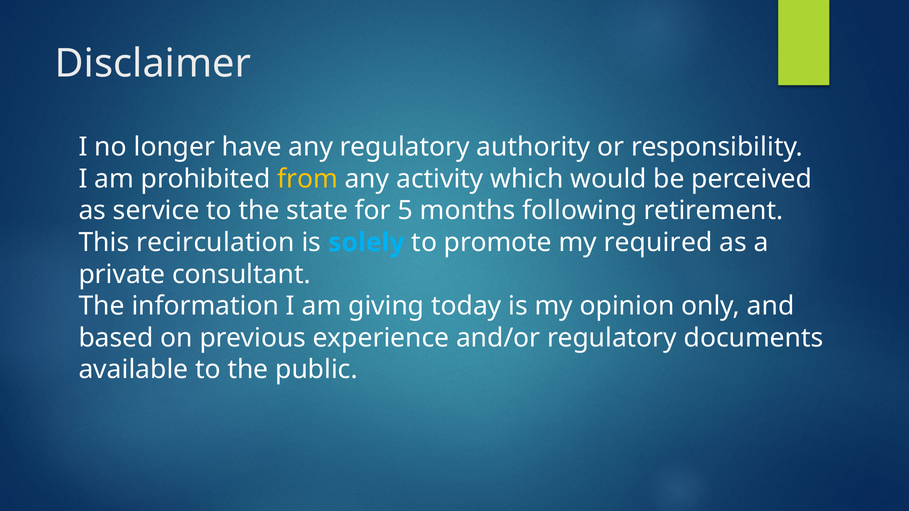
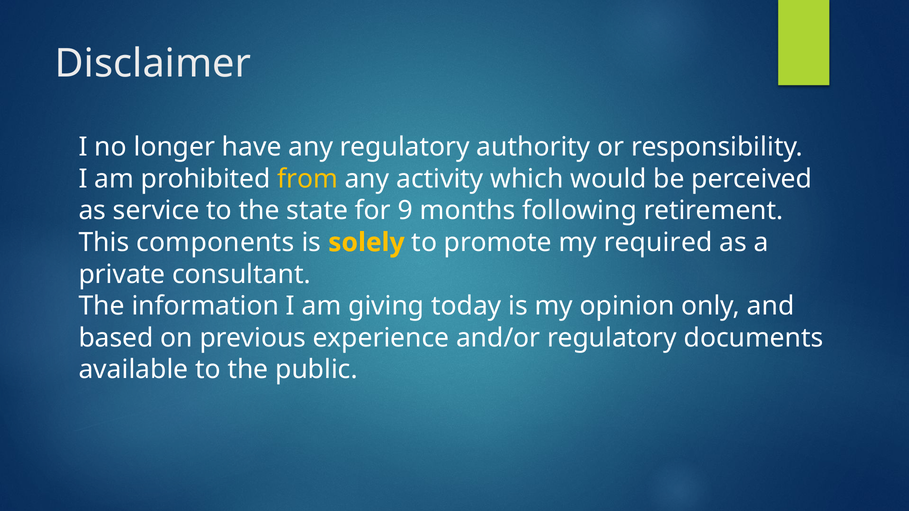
5: 5 -> 9 (405, 211)
recirculation: recirculation -> components (215, 243)
solely colour: light blue -> yellow (366, 243)
